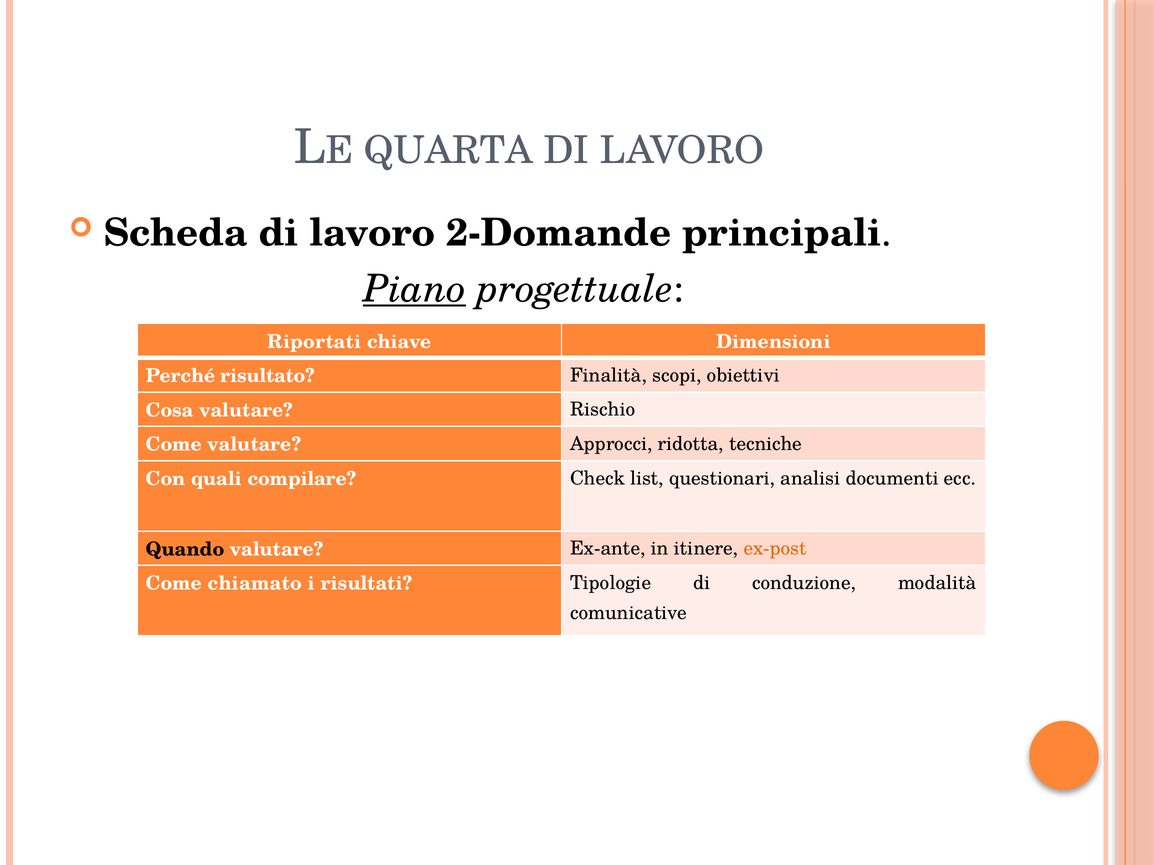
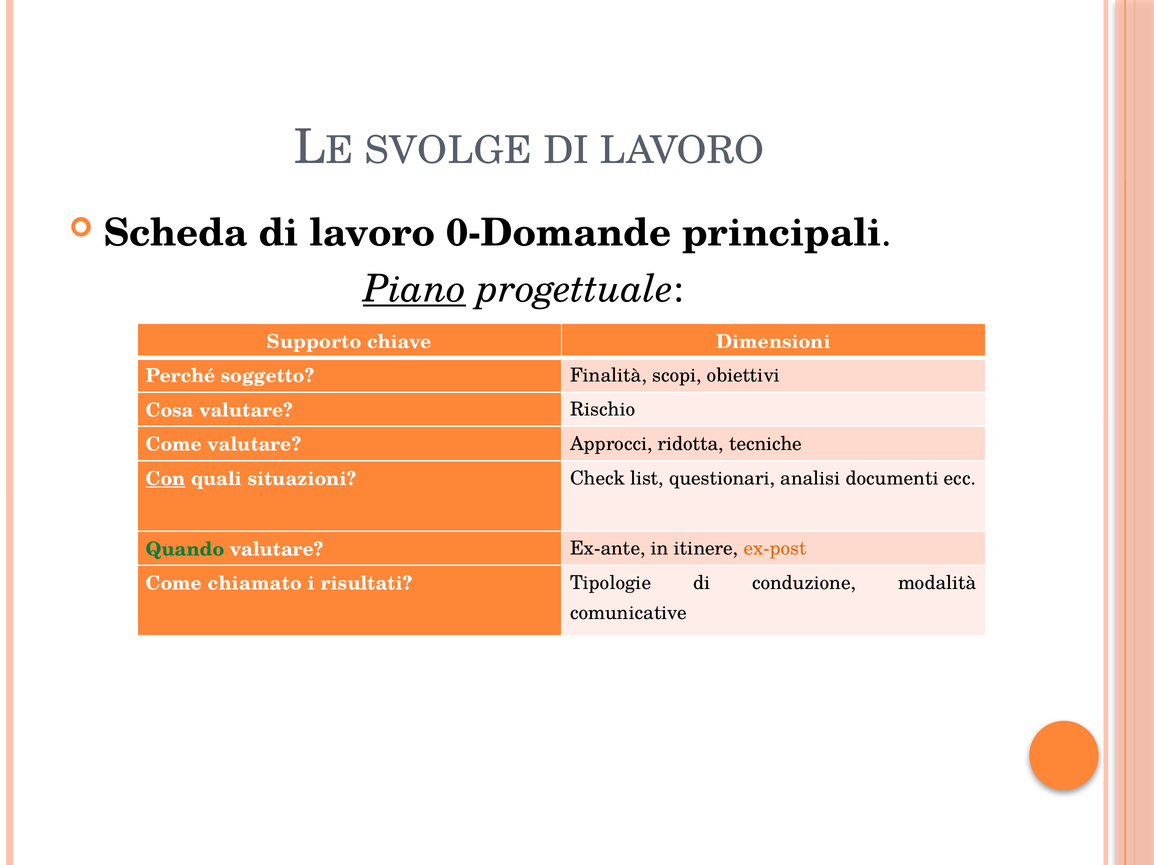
QUARTA: QUARTA -> SVOLGE (448, 151)
2-Domande: 2-Domande -> 0-Domande (559, 233)
Riportati: Riportati -> Supporto (314, 342)
risultato: risultato -> soggetto (267, 376)
Con underline: none -> present (166, 479)
compilare: compilare -> situazioni (302, 479)
Quando colour: black -> green (185, 550)
